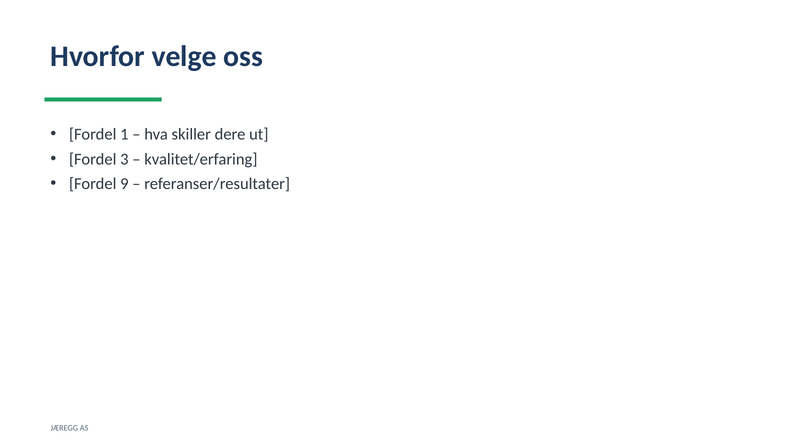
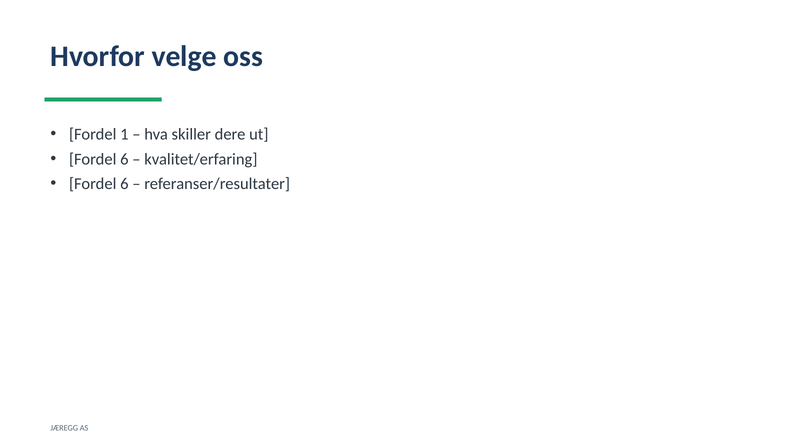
3: 3 -> 6 (124, 159)
9: 9 -> 6 (124, 184)
